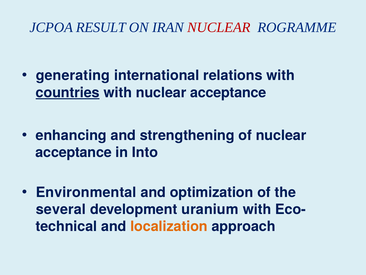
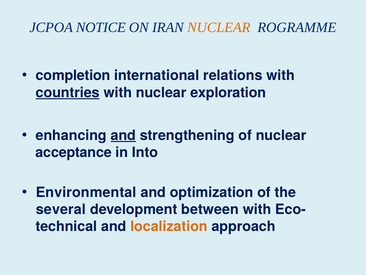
RESULT: RESULT -> NOTICE (101, 27)
NUCLEAR colour: red -> orange (219, 27)
generating: generating -> completion (73, 75)
with nuclear acceptance: acceptance -> exploration (228, 92)
and underline: none -> present (123, 135)
uranium: uranium -> between (210, 209)
